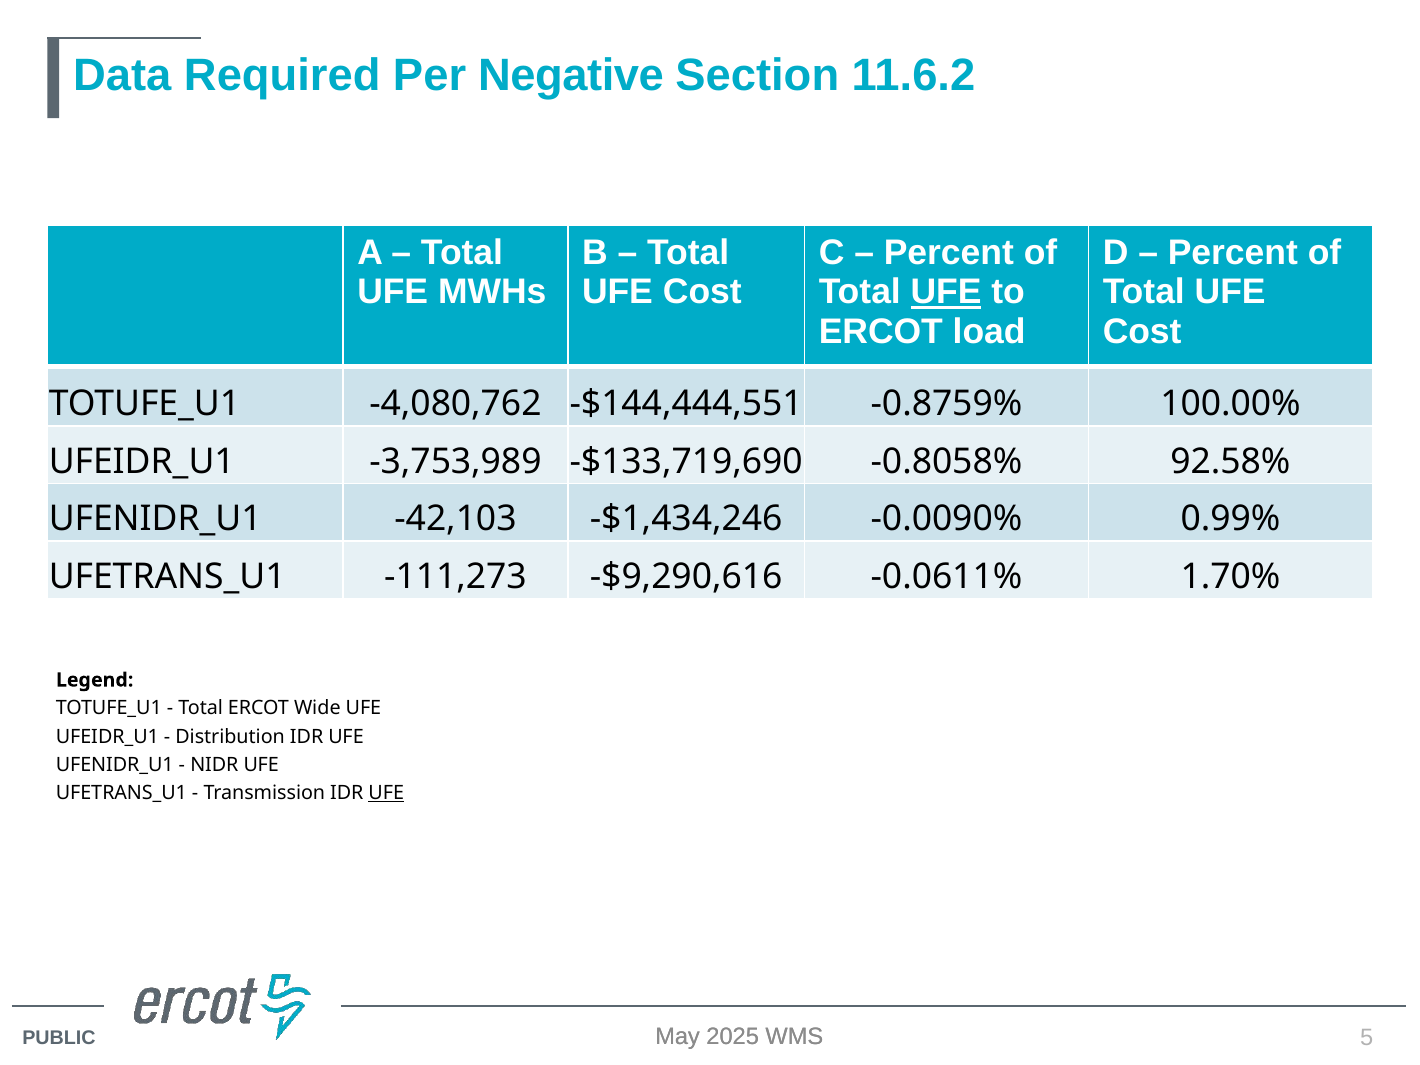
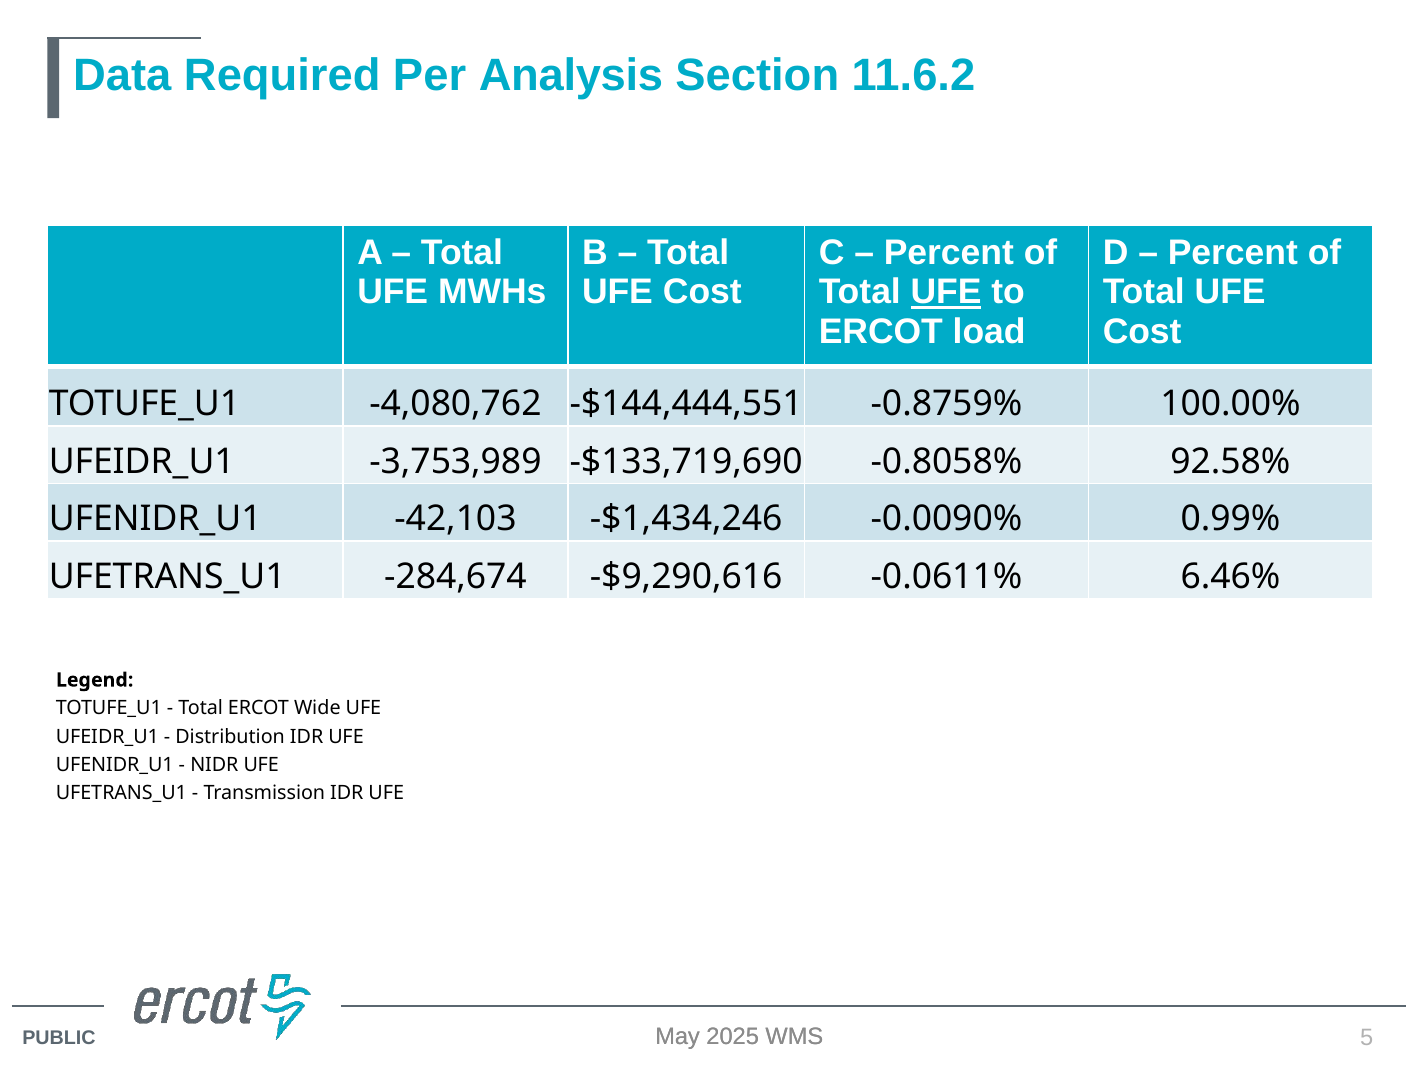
Negative: Negative -> Analysis (571, 75)
-111,273: -111,273 -> -284,674 (455, 577)
1.70%: 1.70% -> 6.46% (1231, 577)
UFE underline: present -> none (386, 793)
